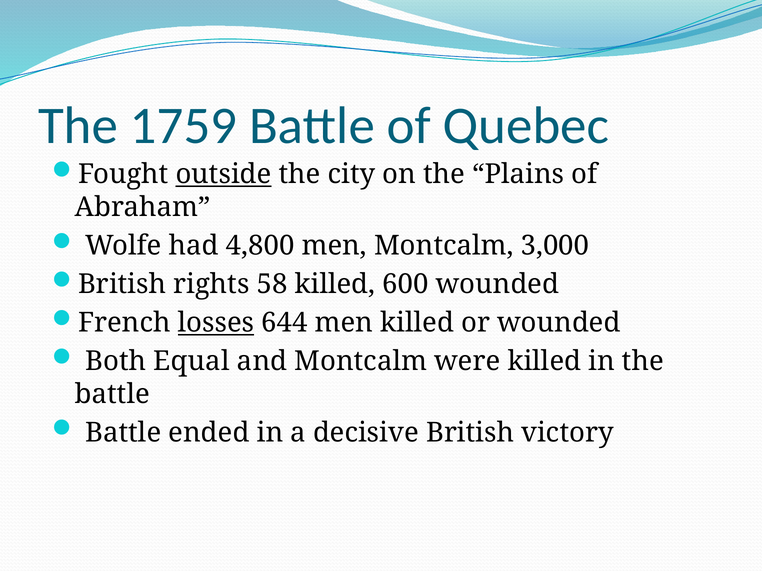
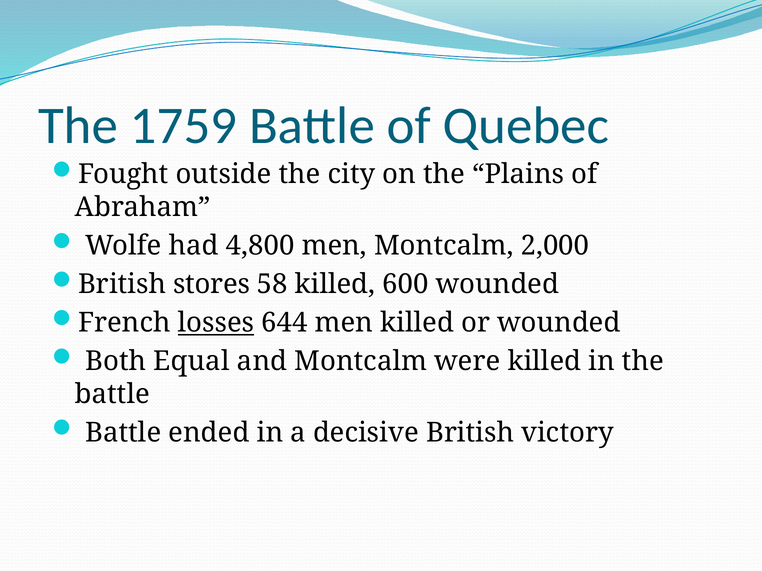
outside underline: present -> none (224, 175)
3,000: 3,000 -> 2,000 (555, 246)
rights: rights -> stores (212, 285)
